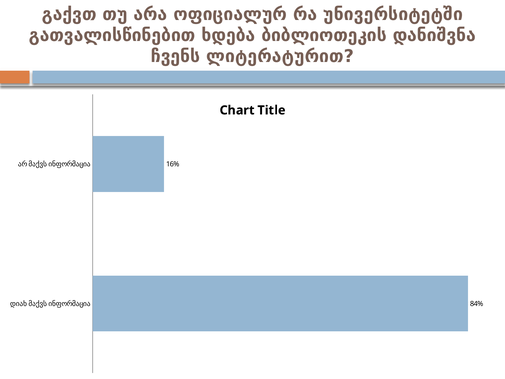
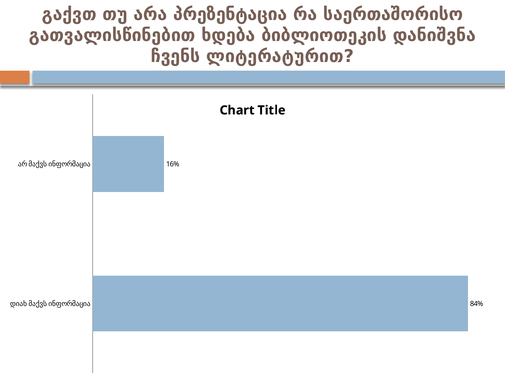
ოფიციალურ: ოფიციალურ -> პრეზენტაცია (230, 14)
უნივერსიტეტში: უნივერსიტეტში -> საერთაშორისო (393, 14)
